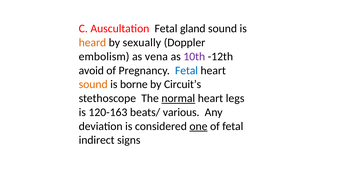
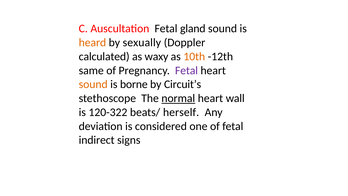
embolism: embolism -> calculated (104, 56)
vena: vena -> waxy (156, 56)
10th colour: purple -> orange (194, 56)
avoid: avoid -> same (91, 70)
Fetal colour: blue -> purple (187, 70)
legs: legs -> wall (235, 98)
120-163: 120-163 -> 120-322 (108, 112)
various: various -> herself (181, 112)
one underline: present -> none (198, 126)
